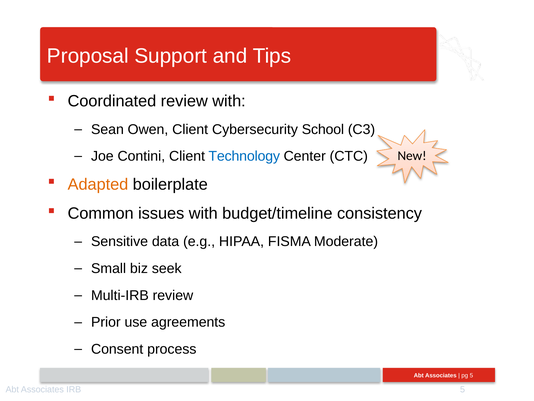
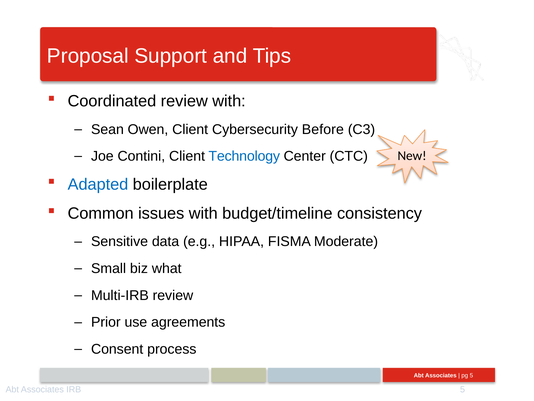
School: School -> Before (323, 129)
Adapted colour: orange -> blue (98, 184)
seek: seek -> what (167, 268)
